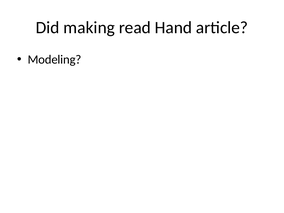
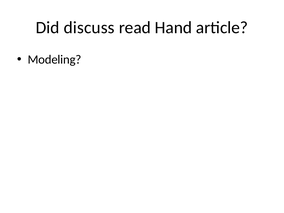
making: making -> discuss (89, 27)
